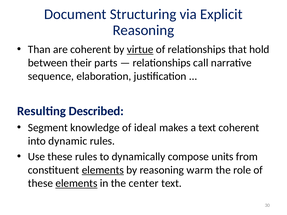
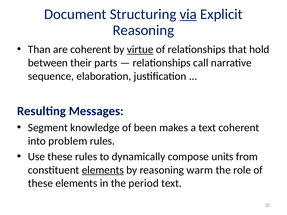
via underline: none -> present (188, 14)
Described: Described -> Messages (96, 111)
ideal: ideal -> been (145, 128)
dynamic: dynamic -> problem (68, 141)
elements underline: present -> none (76, 184)
center: center -> period (144, 184)
